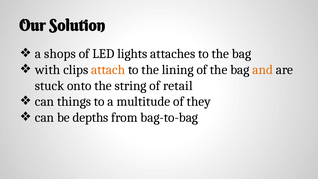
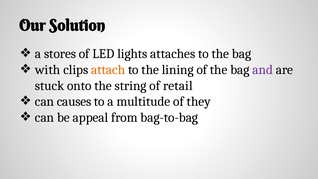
shops: shops -> stores (60, 54)
and colour: orange -> purple (263, 70)
things: things -> causes (74, 101)
depths: depths -> appeal (90, 117)
